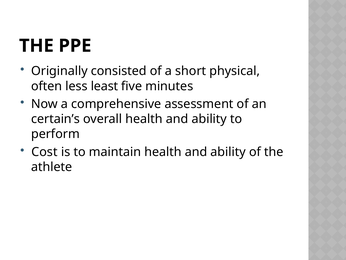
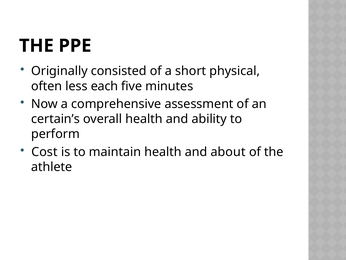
least: least -> each (105, 86)
maintain health and ability: ability -> about (228, 152)
